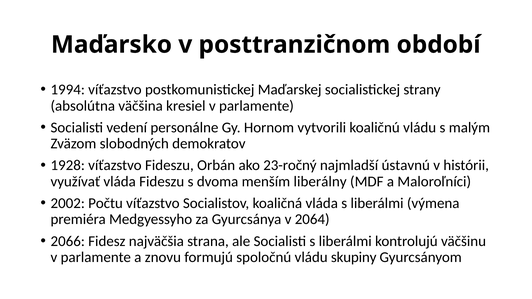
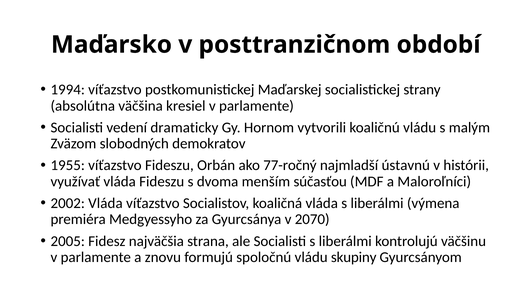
personálne: personálne -> dramaticky (184, 128)
1928: 1928 -> 1955 (68, 165)
23-ročný: 23-ročný -> 77-ročný (290, 165)
liberálny: liberálny -> súčasťou (320, 182)
2002 Počtu: Počtu -> Vláda (105, 203)
2064: 2064 -> 2070 (312, 220)
2066: 2066 -> 2005 (68, 241)
